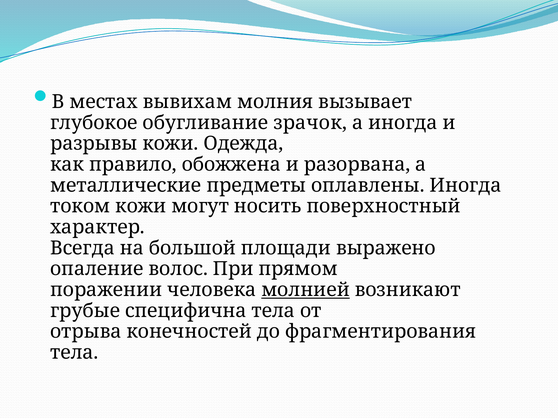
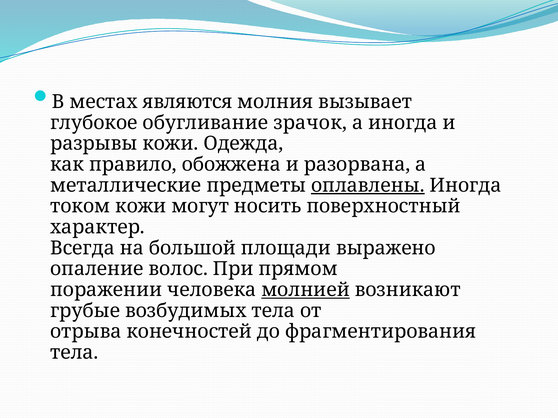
вывихам: вывихам -> являются (188, 102)
оплавлены underline: none -> present (368, 186)
специфична: специфична -> возбудимых (186, 311)
